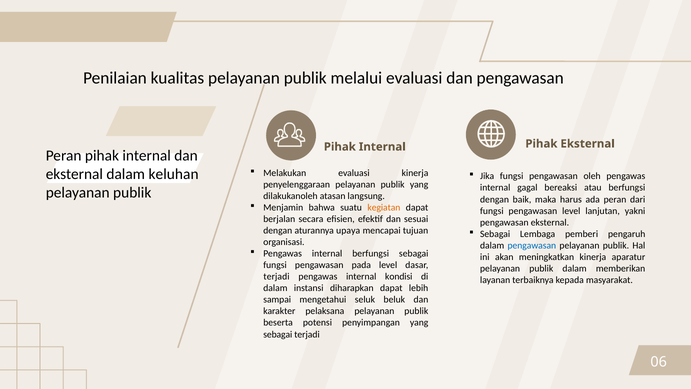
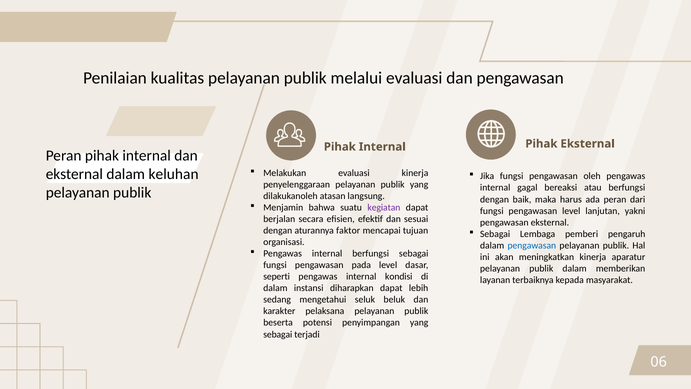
kegiatan colour: orange -> purple (384, 207)
upaya: upaya -> faktor (348, 230)
terjadi: terjadi -> seperti (277, 276)
sampai: sampai -> sedang (277, 299)
